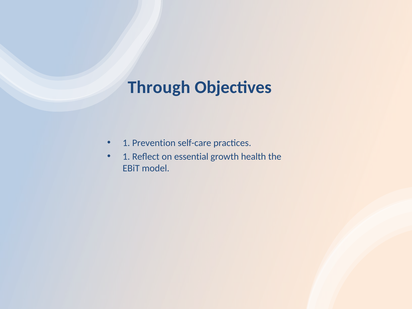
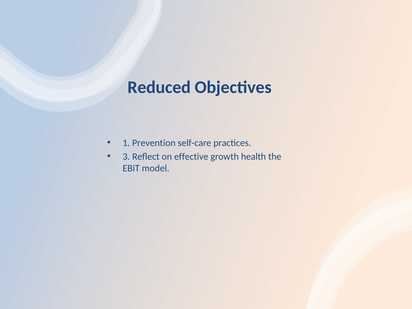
Through: Through -> Reduced (159, 87)
1: 1 -> 3 (126, 156)
essential: essential -> effective (191, 156)
